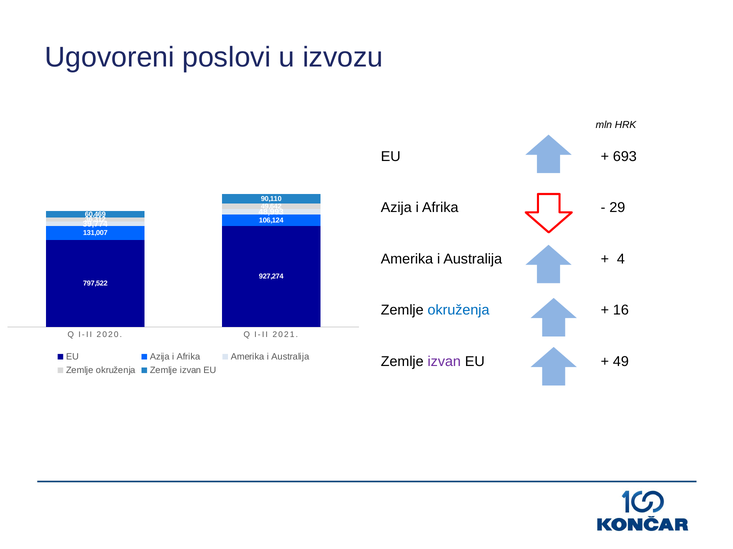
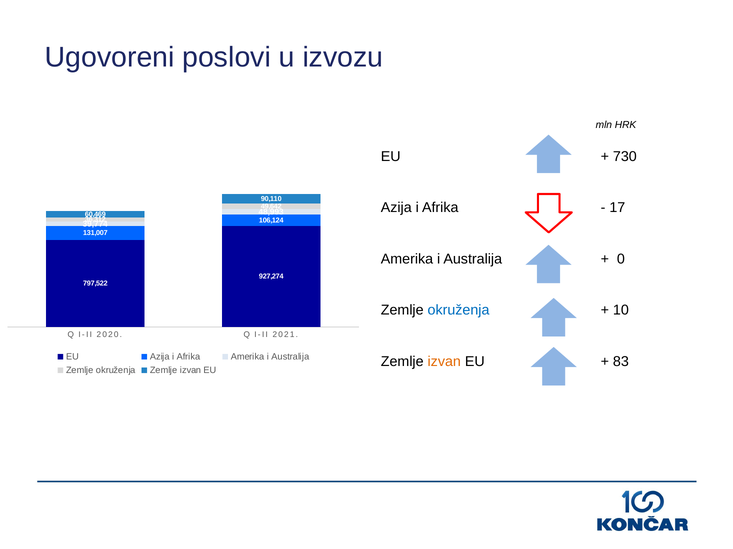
693: 693 -> 730 (625, 157)
29: 29 -> 17 (617, 208)
4: 4 -> 0 (621, 259)
16: 16 -> 10 (621, 311)
izvan colour: purple -> orange (444, 362)
49: 49 -> 83 (621, 362)
